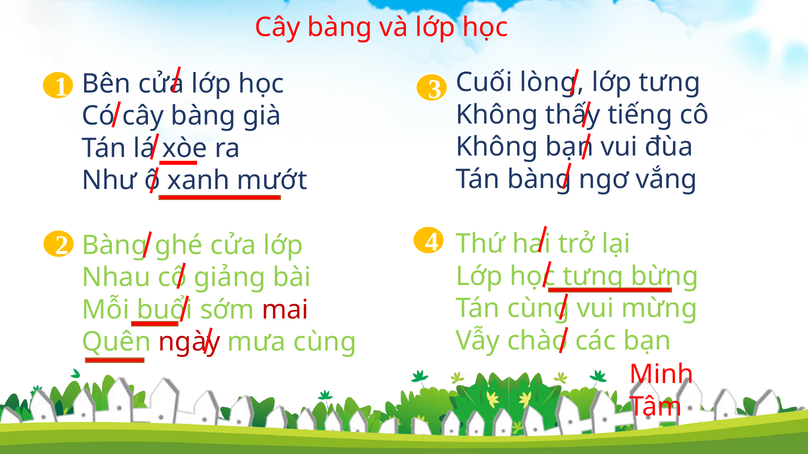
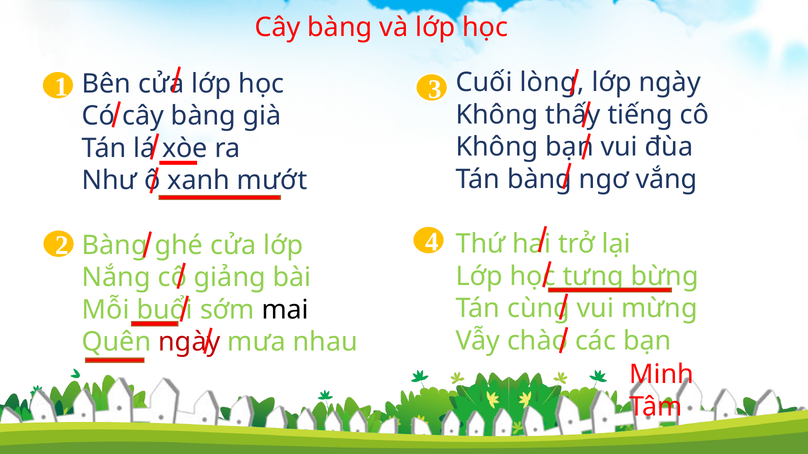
lớp tưng: tưng -> ngày (670, 83)
Nhau: Nhau -> Nắng (116, 278)
mai colour: red -> black (285, 310)
mưa cùng: cùng -> nhau (325, 342)
